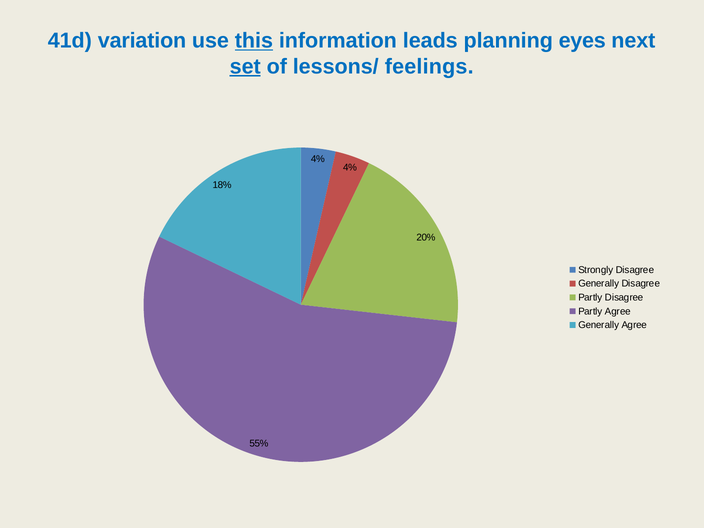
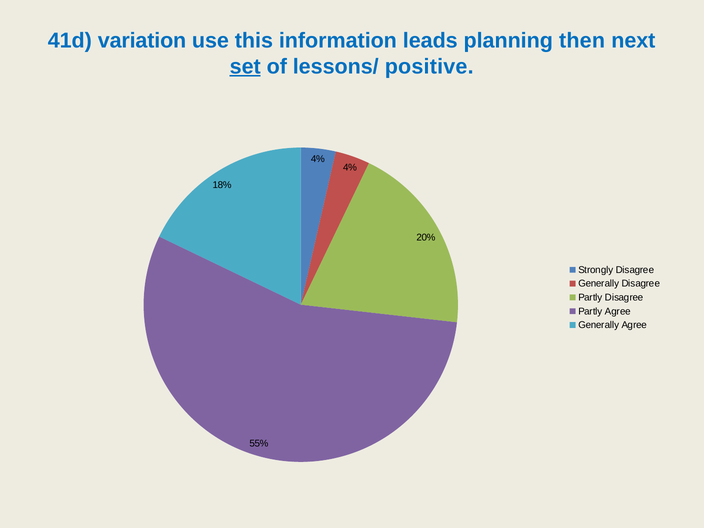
this underline: present -> none (254, 41)
eyes: eyes -> then (582, 41)
feelings: feelings -> positive (429, 67)
